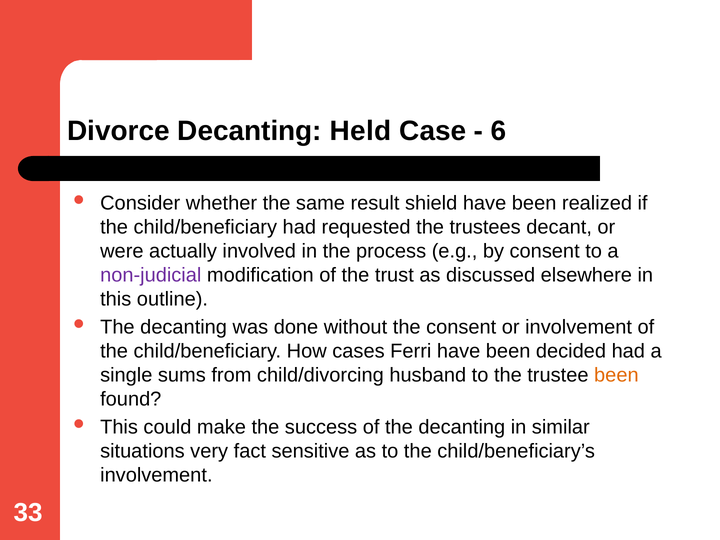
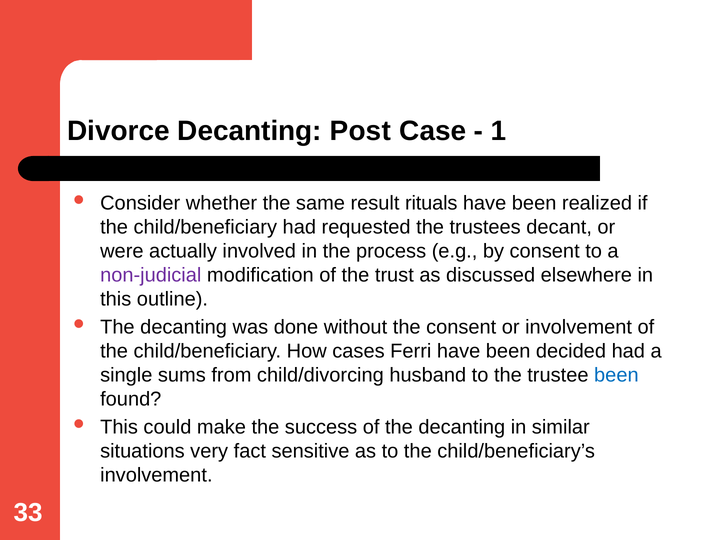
Held: Held -> Post (360, 131)
6: 6 -> 1 (499, 131)
shield: shield -> rituals (431, 203)
been colour: orange -> blue (616, 375)
